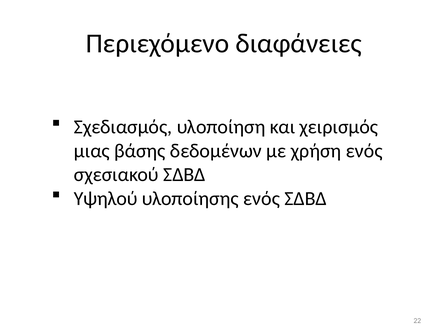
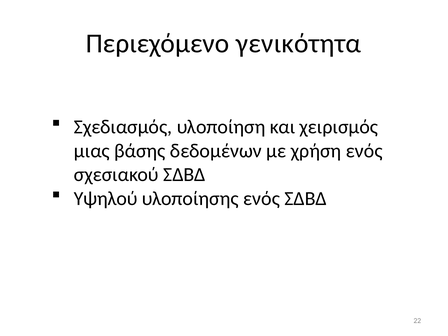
διαφάνειες: διαφάνειες -> γενικότητα (299, 43)
